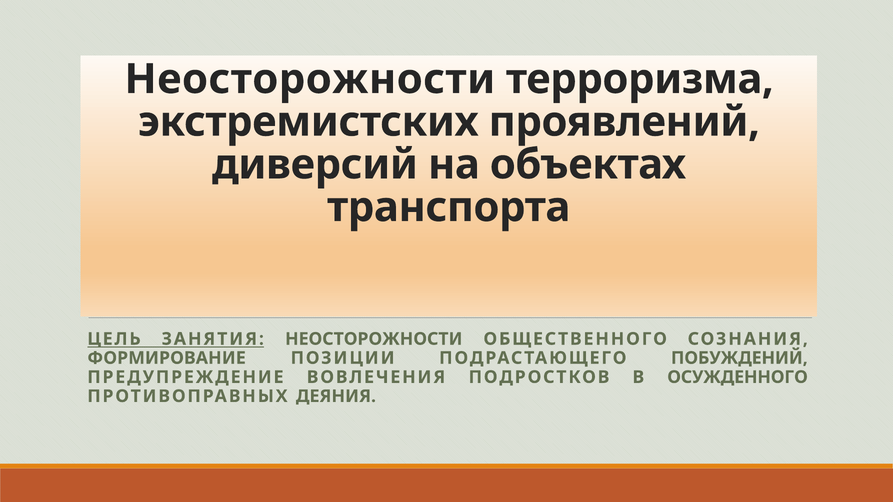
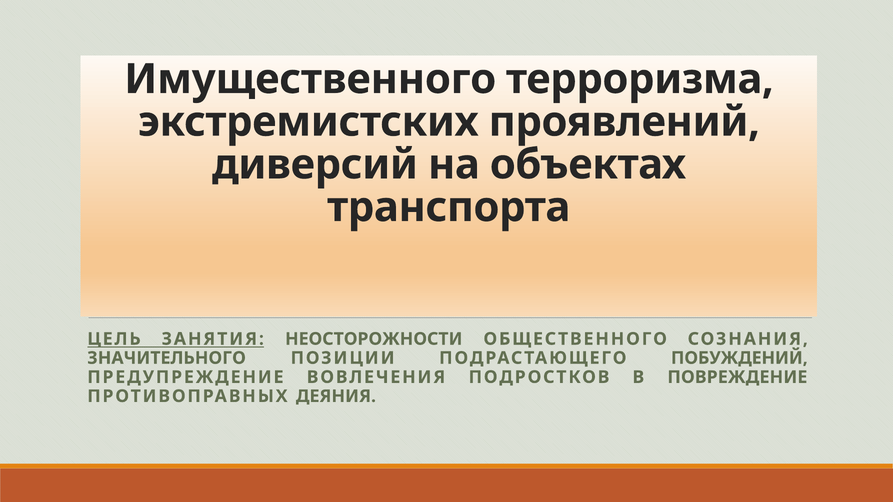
Неосторожности: Неосторожности -> Имущественного (310, 79)
ФОРМИРОВАНИЕ: ФОРМИРОВАНИЕ -> ЗНАЧИТЕЛЬНОГО (167, 358)
ОСУЖДЕННОГО: ОСУЖДЕННОГО -> ПОВРЕЖДЕНИЕ (737, 377)
